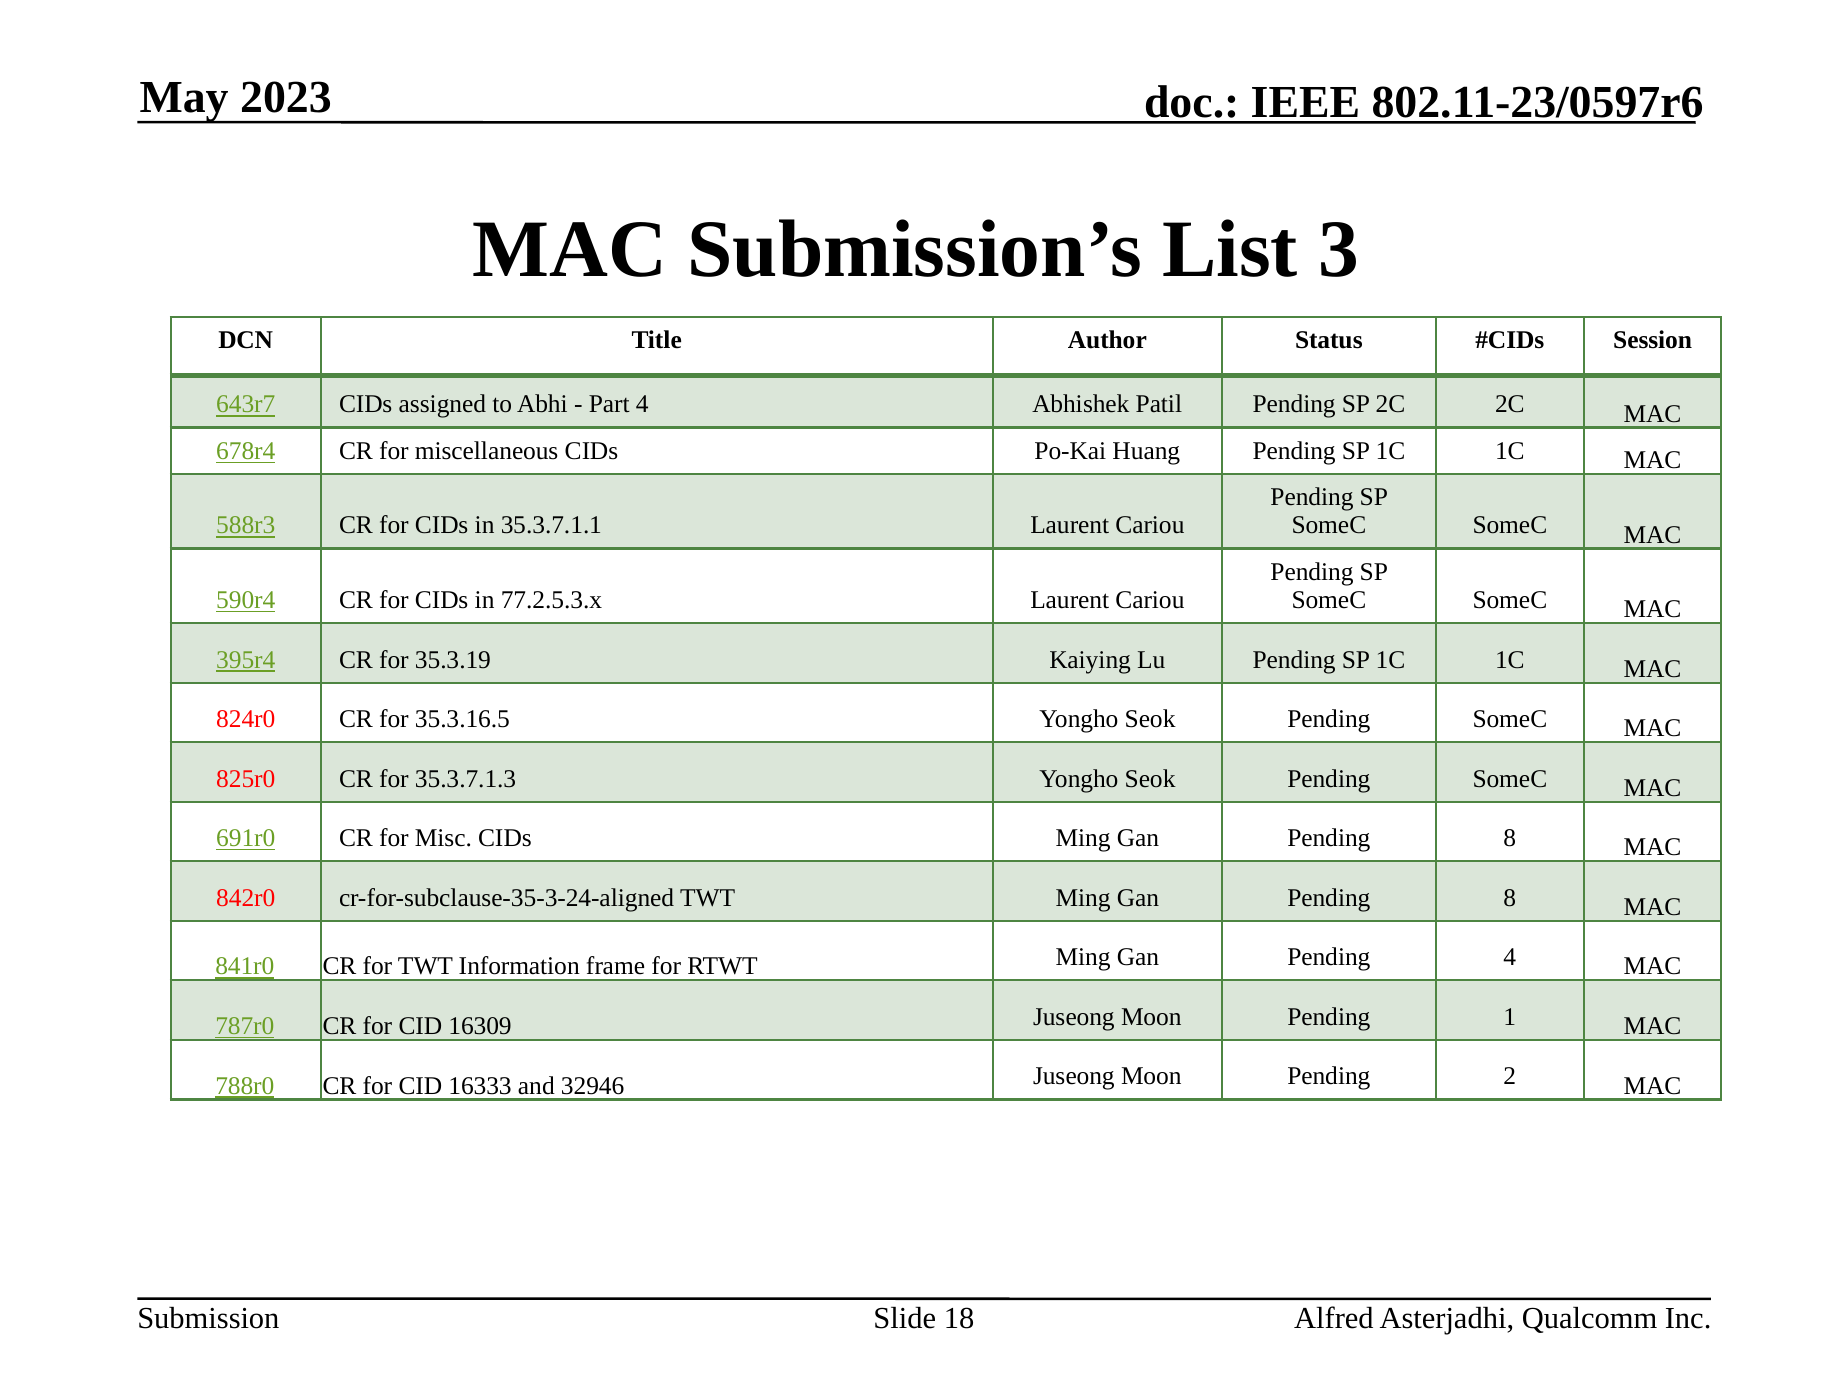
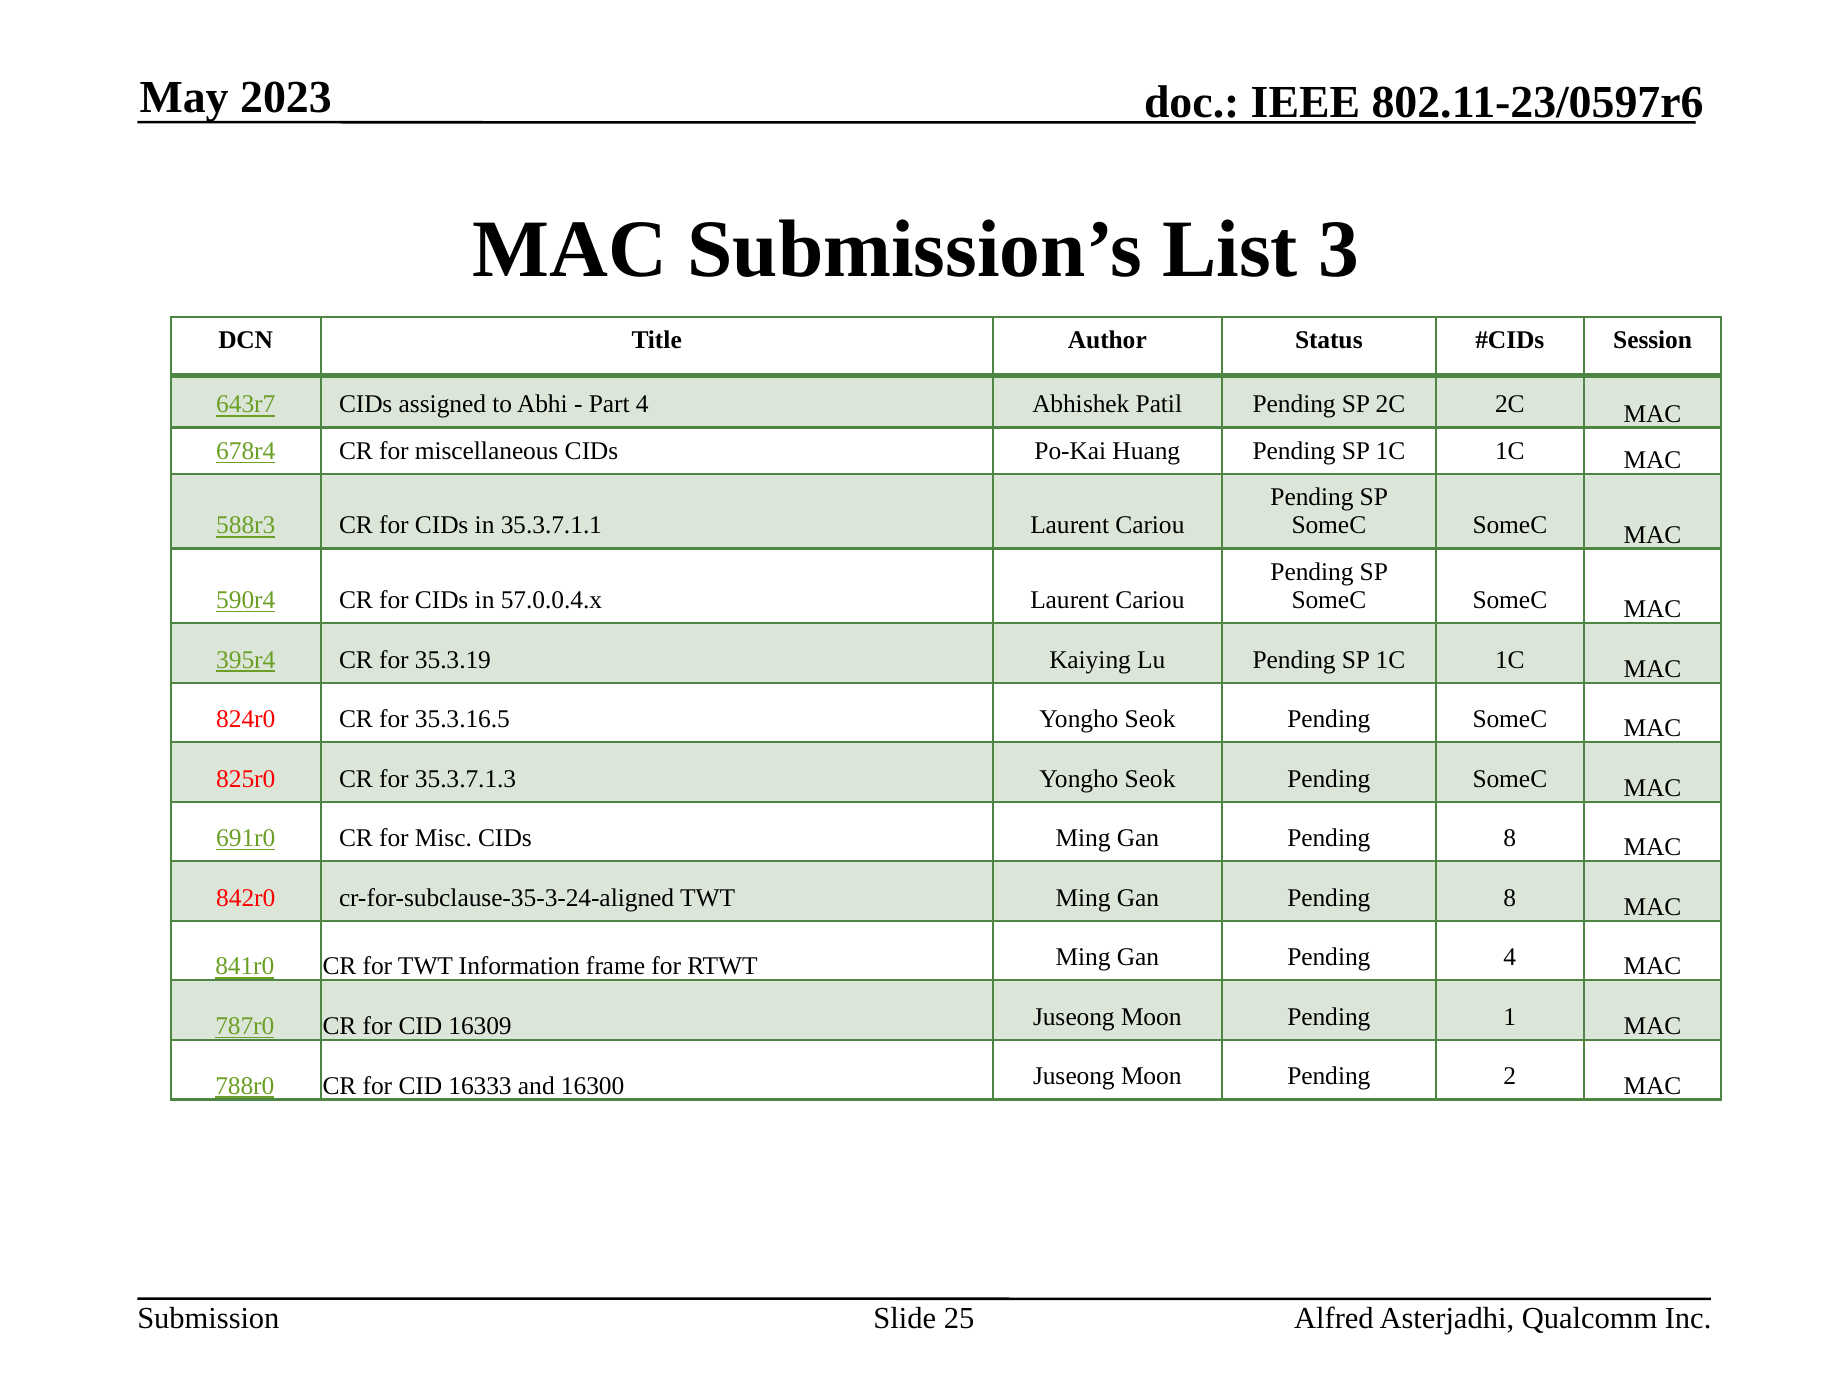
77.2.5.3.x: 77.2.5.3.x -> 57.0.0.4.x (551, 600)
32946: 32946 -> 16300 (593, 1085)
18: 18 -> 25 (959, 1318)
